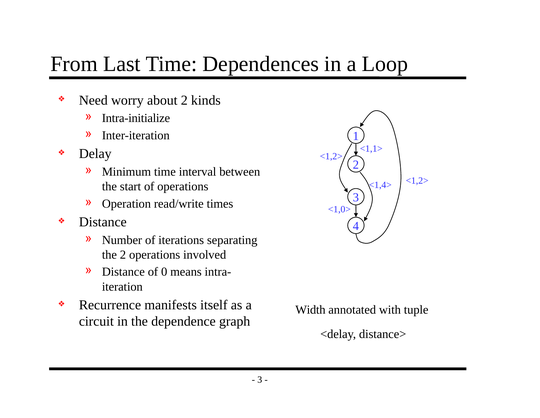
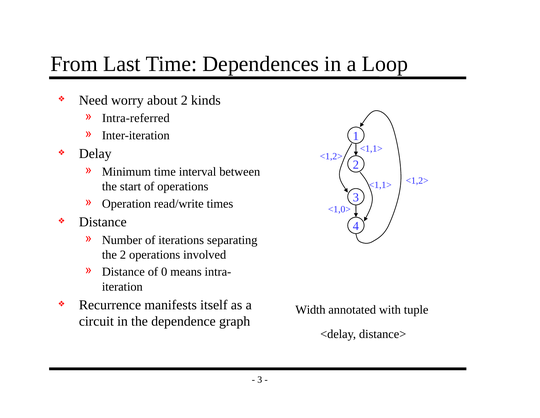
Intra-initialize: Intra-initialize -> Intra-referred (136, 118)
<1,4>: <1,4> -> <1,1> (380, 185)
